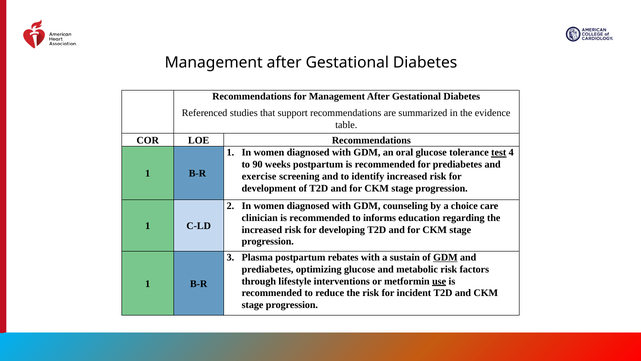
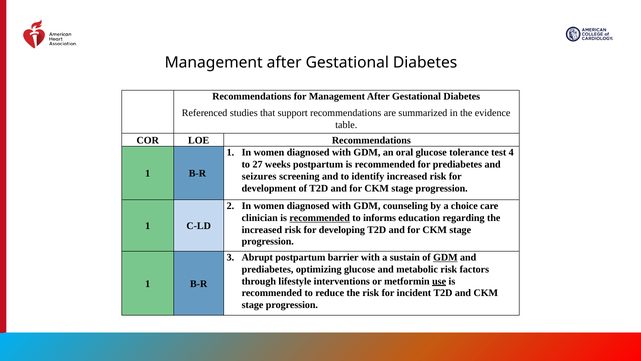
test underline: present -> none (499, 152)
90: 90 -> 27 (258, 164)
exercise: exercise -> seizures (259, 176)
recommended underline: none -> present (320, 218)
Plasma: Plasma -> Abrupt (257, 257)
rebates: rebates -> barrier (343, 257)
